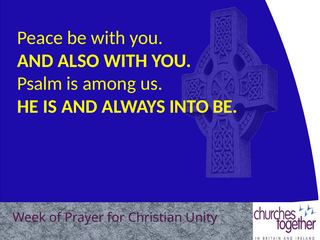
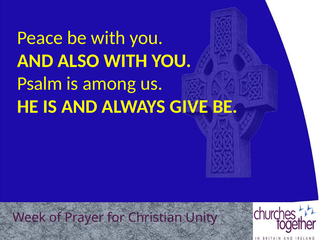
INTO: INTO -> GIVE (189, 107)
